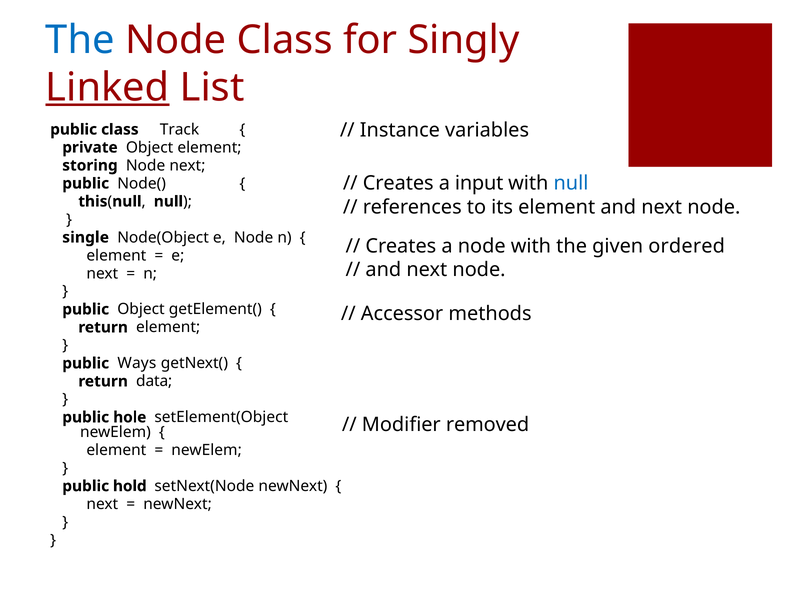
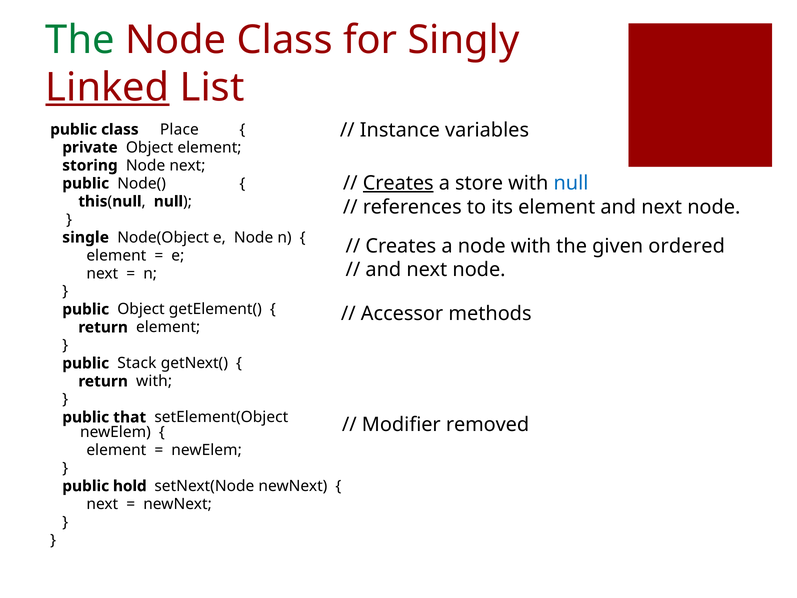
The colour: blue -> green (80, 40)
Track: Track -> Place (179, 129)
Creates underline: none -> present (398, 183)
input: input -> store (479, 183)
Ways: Ways -> Stack (137, 363)
return data: data -> with (154, 381)
hole: hole -> that (130, 417)
